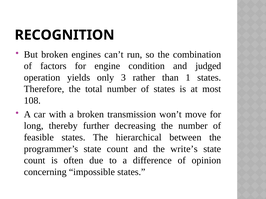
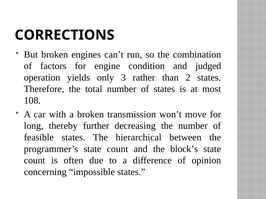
RECOGNITION: RECOGNITION -> CORRECTIONS (65, 35)
1: 1 -> 2 (188, 78)
write’s: write’s -> block’s (184, 149)
